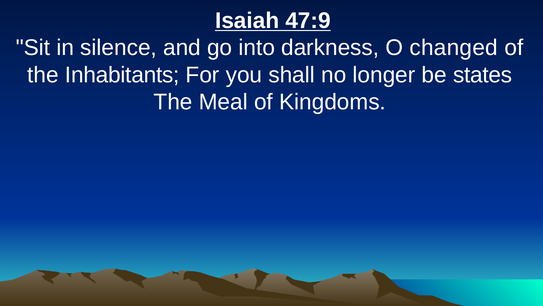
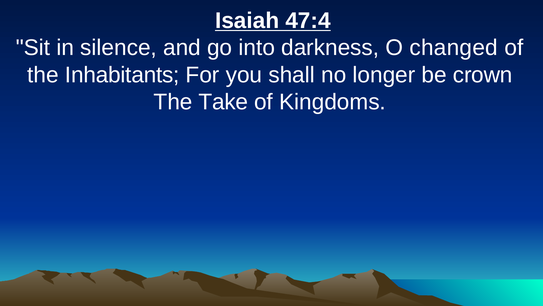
47:9: 47:9 -> 47:4 (308, 21)
states: states -> crown (483, 75)
Meal: Meal -> Take (223, 102)
